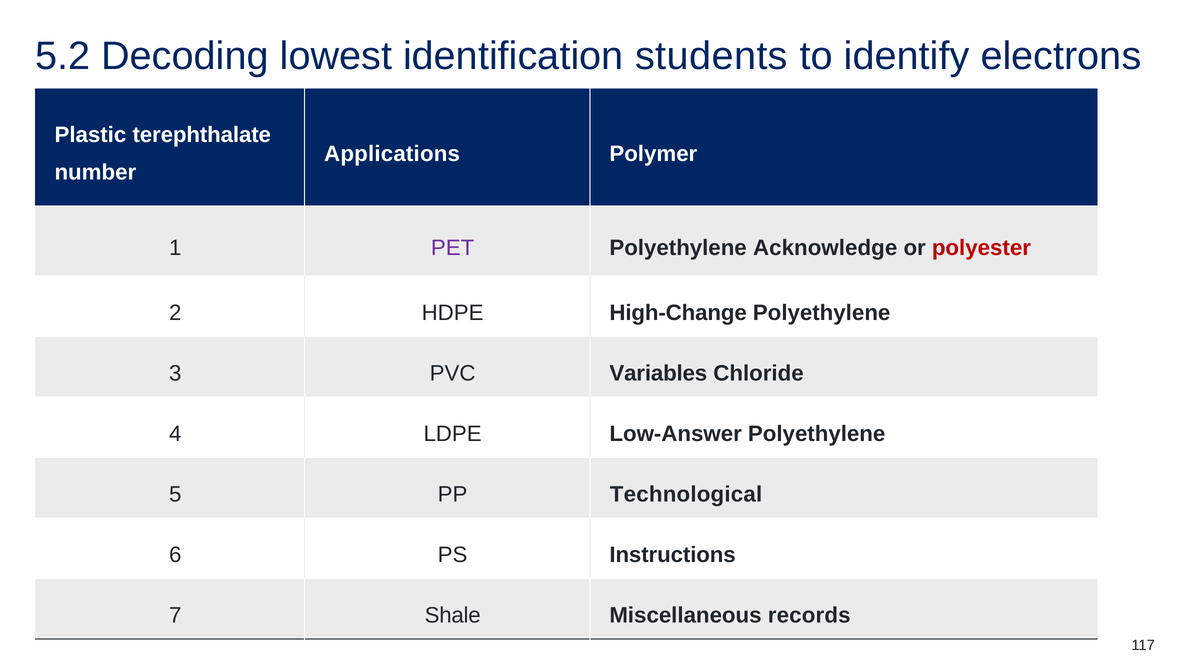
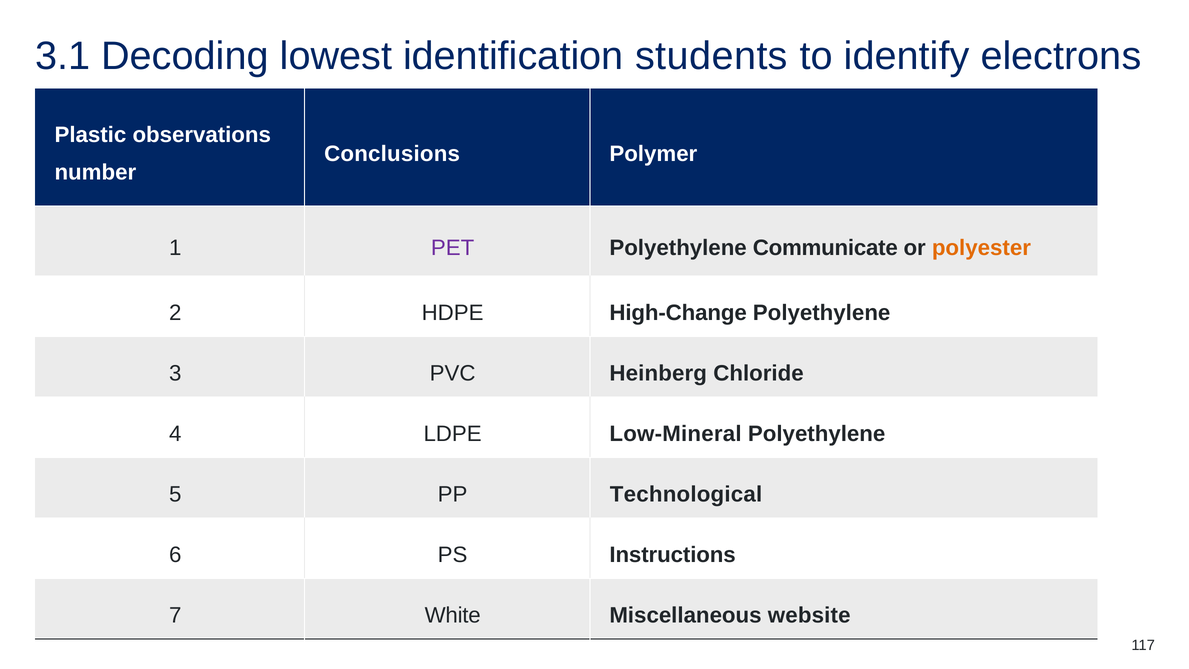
5.2: 5.2 -> 3.1 (63, 56)
terephthalate: terephthalate -> observations (202, 135)
Applications: Applications -> Conclusions (392, 154)
Acknowledge: Acknowledge -> Communicate (825, 248)
polyester colour: red -> orange (981, 248)
Variables: Variables -> Heinberg (658, 373)
Low-Answer: Low-Answer -> Low-Mineral (676, 434)
Shale: Shale -> White (453, 615)
records: records -> website (809, 615)
